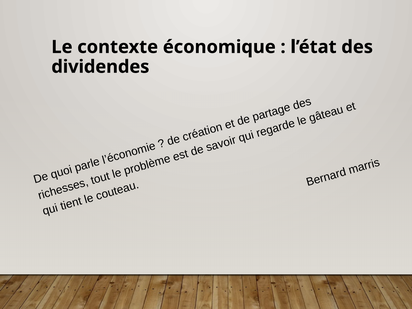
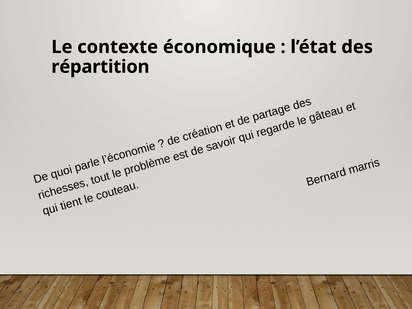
dividendes: dividendes -> répartition (100, 67)
